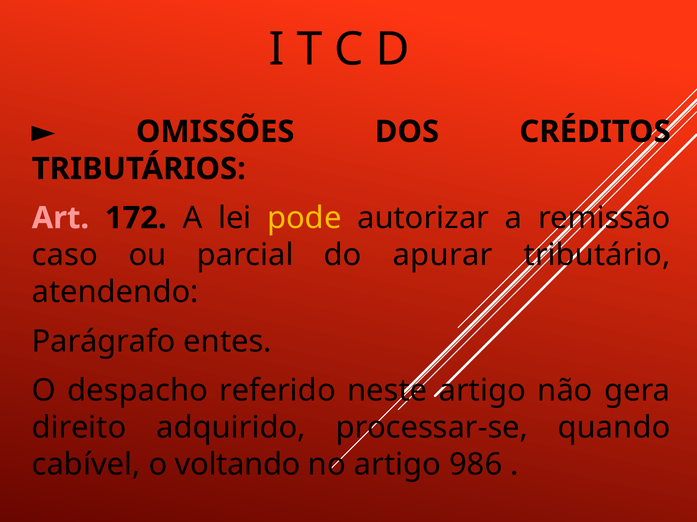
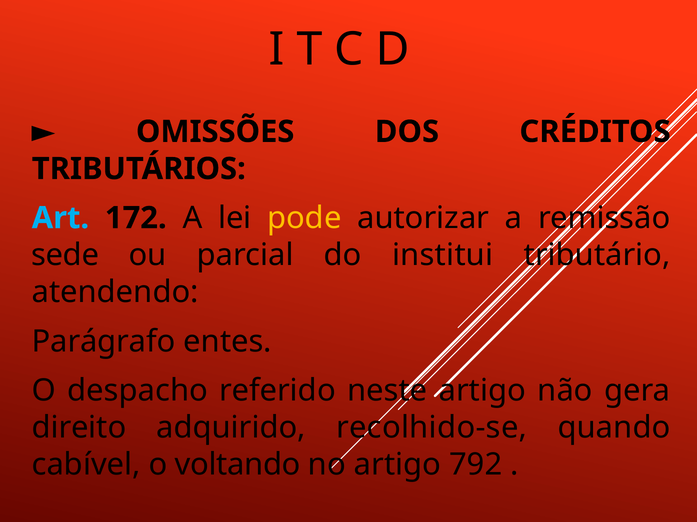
Art colour: pink -> light blue (60, 218)
caso: caso -> sede (65, 255)
apurar: apurar -> institui (443, 255)
processar-se: processar-se -> recolhido-se (432, 428)
986: 986 -> 792 (476, 465)
